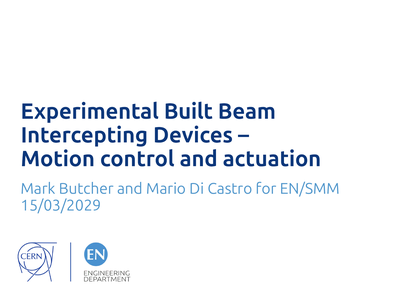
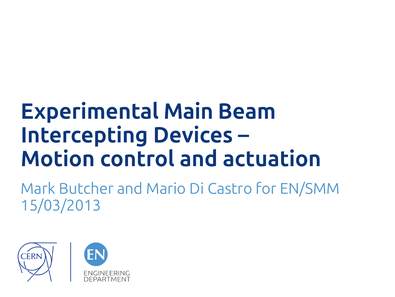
Built: Built -> Main (188, 111)
15/03/2029: 15/03/2029 -> 15/03/2013 (61, 205)
